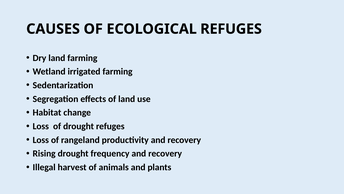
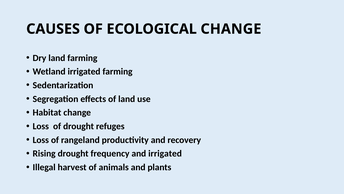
ECOLOGICAL REFUGES: REFUGES -> CHANGE (231, 29)
frequency and recovery: recovery -> irrigated (165, 153)
